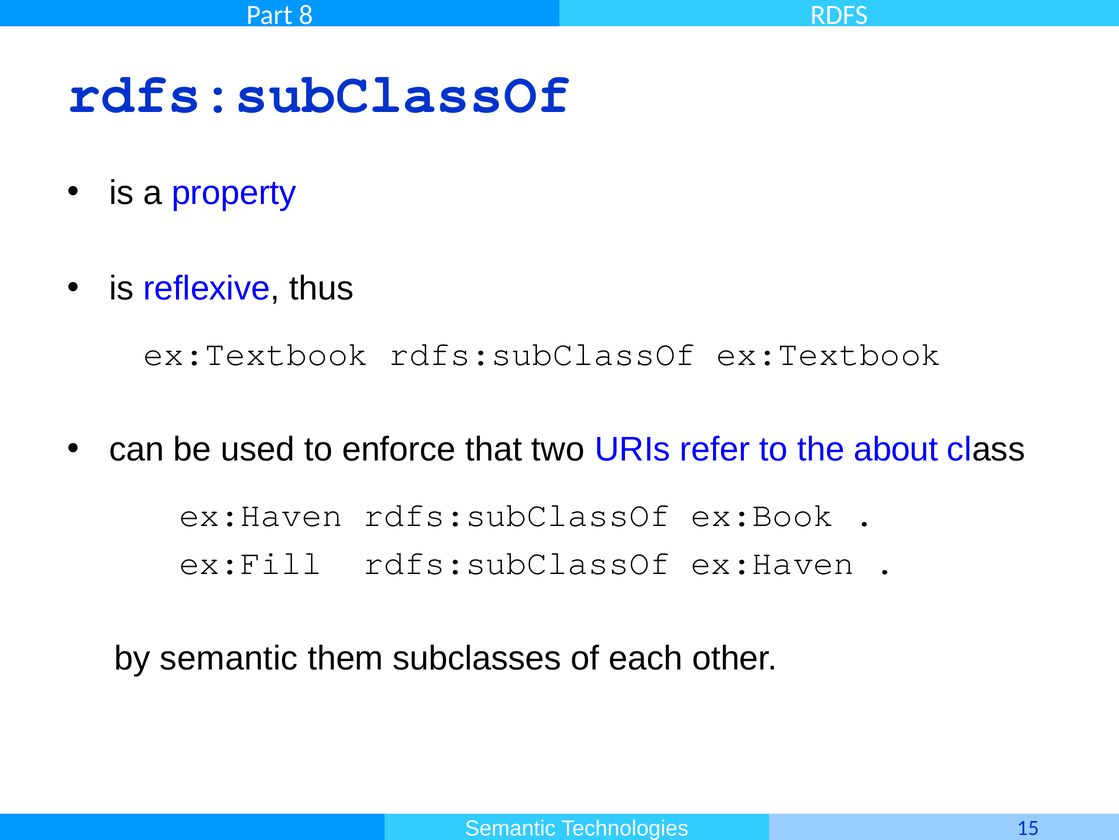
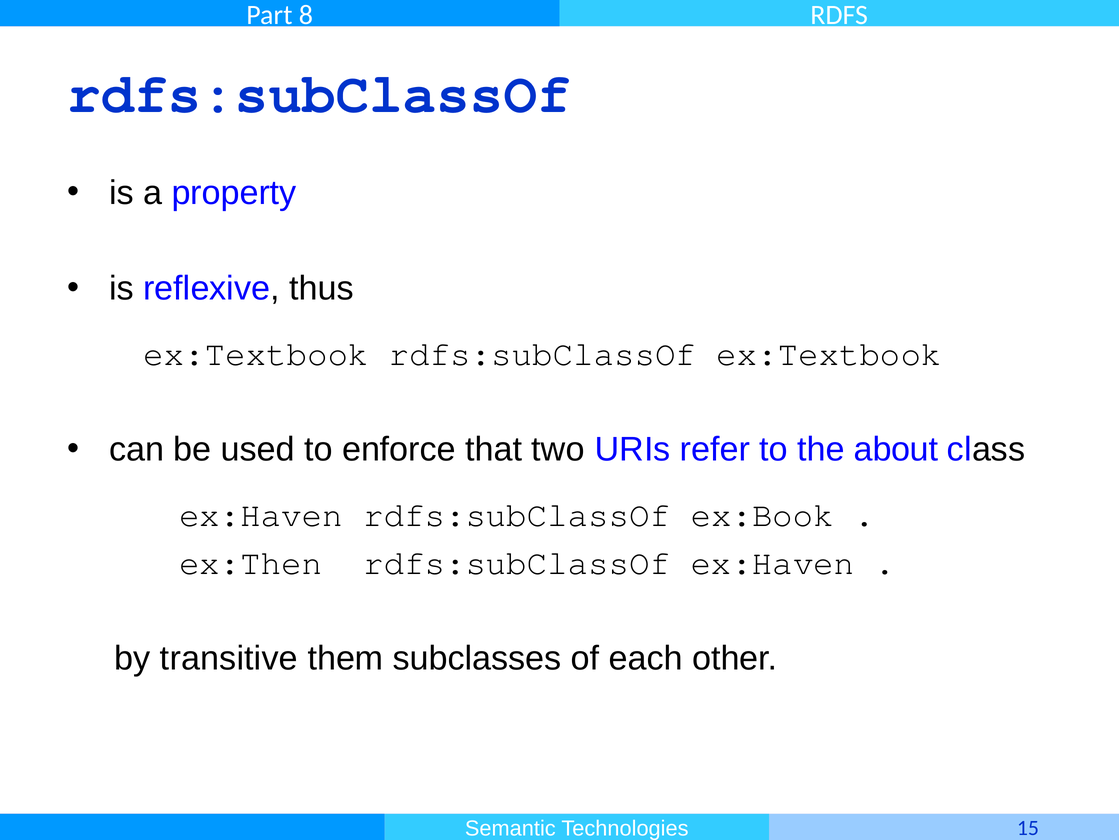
ex:Fill: ex:Fill -> ex:Then (251, 562)
by semantic: semantic -> transitive (229, 658)
